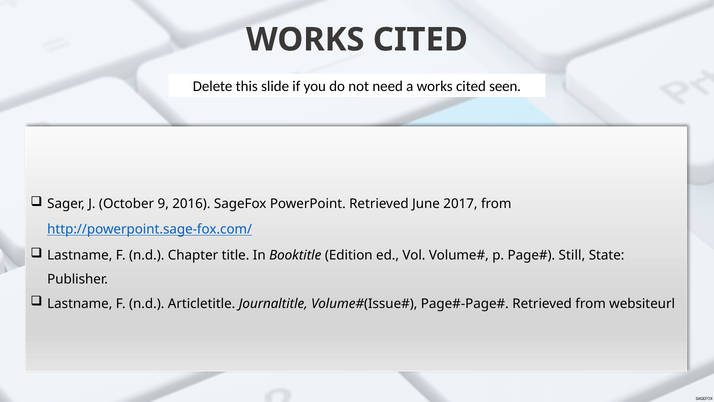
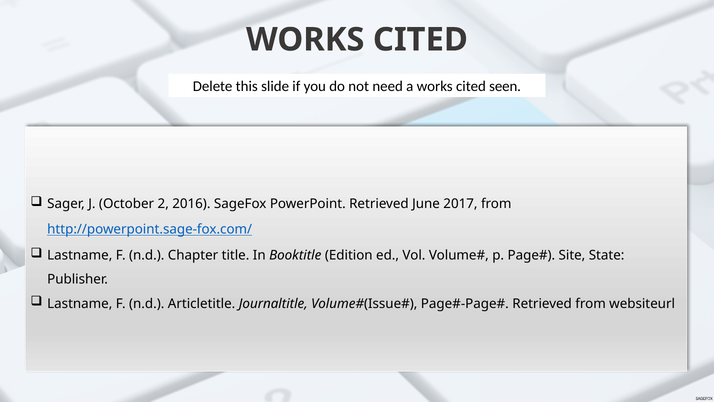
9: 9 -> 2 (163, 204)
Still: Still -> Site (572, 255)
